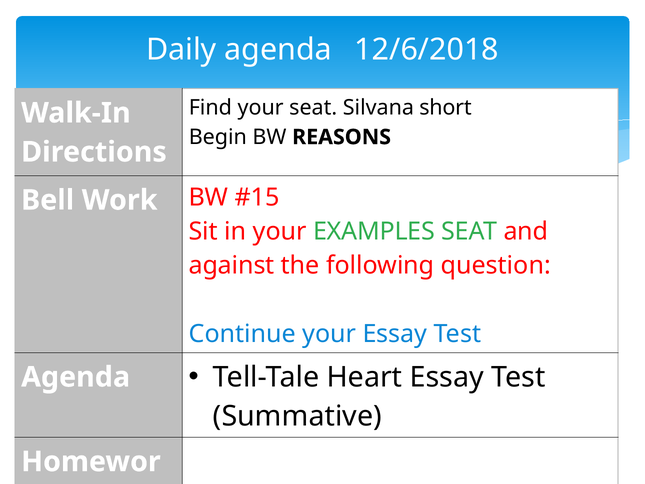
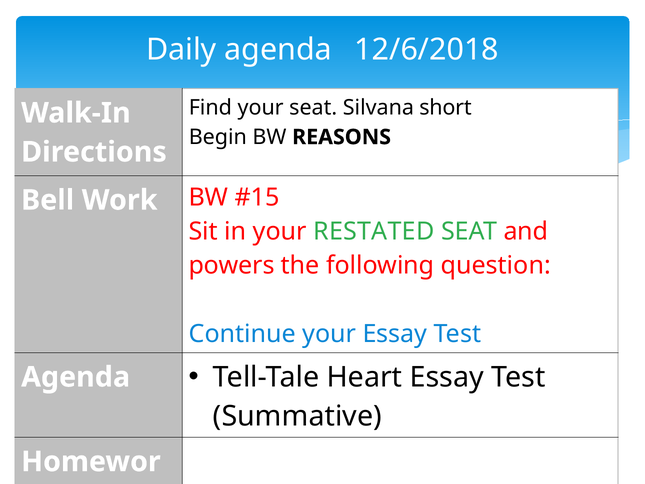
EXAMPLES: EXAMPLES -> RESTATED (374, 231)
against: against -> powers (232, 266)
